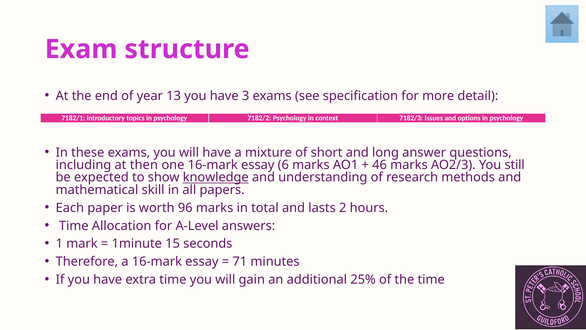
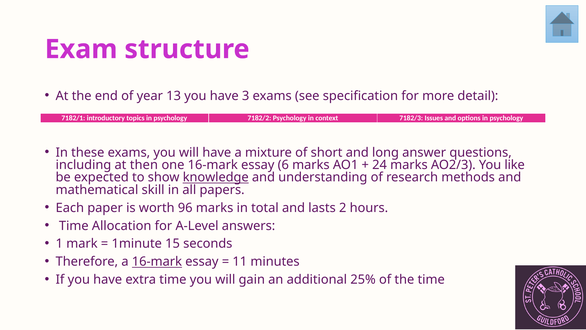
46: 46 -> 24 (380, 165)
still: still -> like (515, 165)
16-mark underline: none -> present (157, 261)
71: 71 -> 11 (240, 261)
